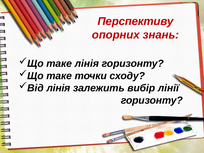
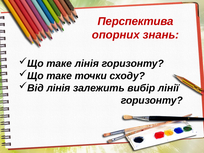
Перспективу: Перспективу -> Перспектива (136, 21)
